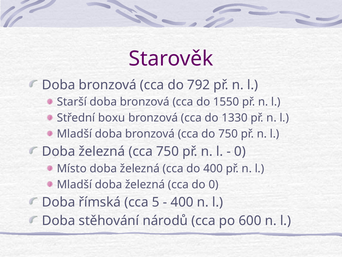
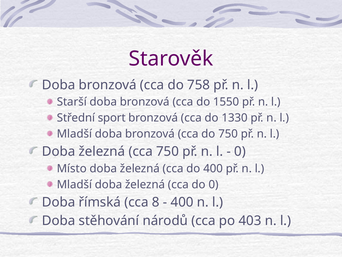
792: 792 -> 758 (199, 85)
boxu: boxu -> sport (112, 118)
5: 5 -> 8 (156, 202)
600: 600 -> 403 (250, 220)
